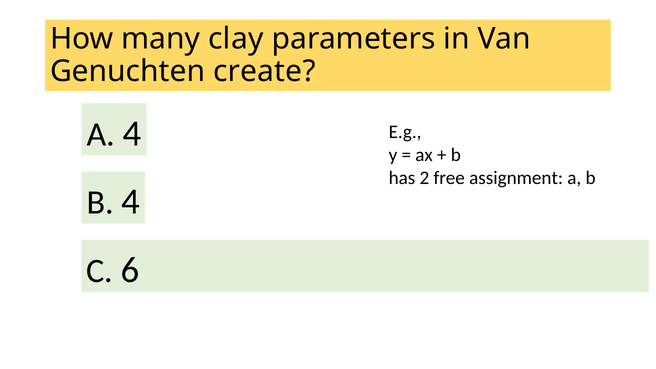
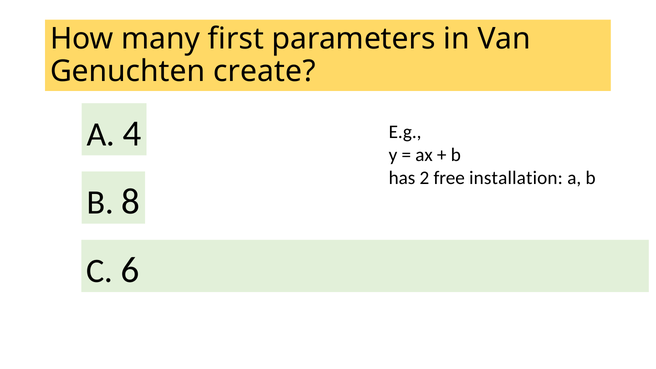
clay: clay -> first (236, 39)
assignment: assignment -> installation (516, 178)
B 4: 4 -> 8 (131, 202)
